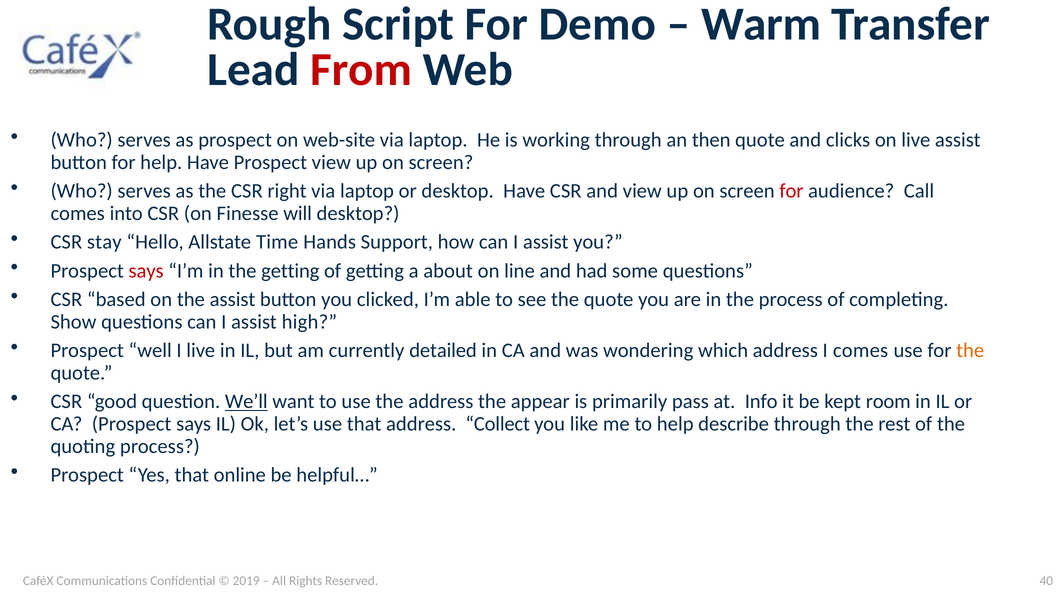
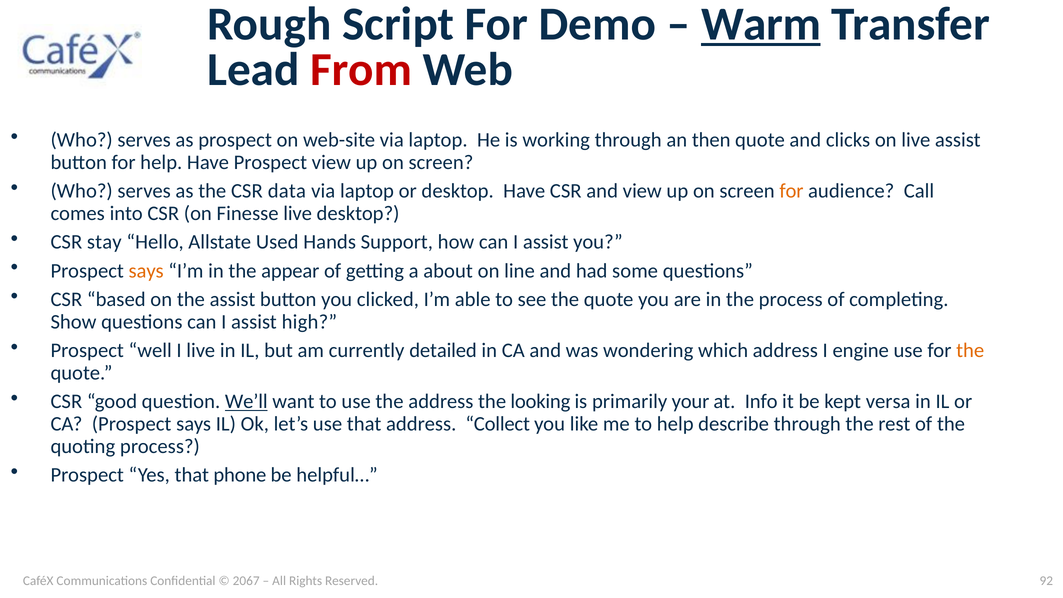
Warm underline: none -> present (761, 24)
right: right -> data (287, 191)
for colour: red -> orange (791, 191)
Finesse will: will -> live (298, 213)
Time: Time -> Used (277, 242)
says colour: red -> orange (146, 271)
the getting: getting -> appear (290, 271)
I comes: comes -> engine (861, 350)
appear: appear -> looking (540, 402)
pass: pass -> your (691, 402)
room: room -> versa (888, 402)
online: online -> phone (240, 475)
2019: 2019 -> 2067 (246, 581)
40: 40 -> 92 (1046, 581)
